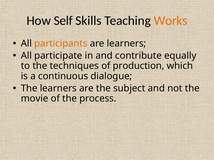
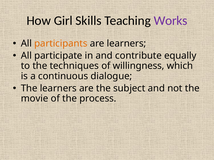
Self: Self -> Girl (63, 21)
Works colour: orange -> purple (171, 21)
production: production -> willingness (139, 66)
